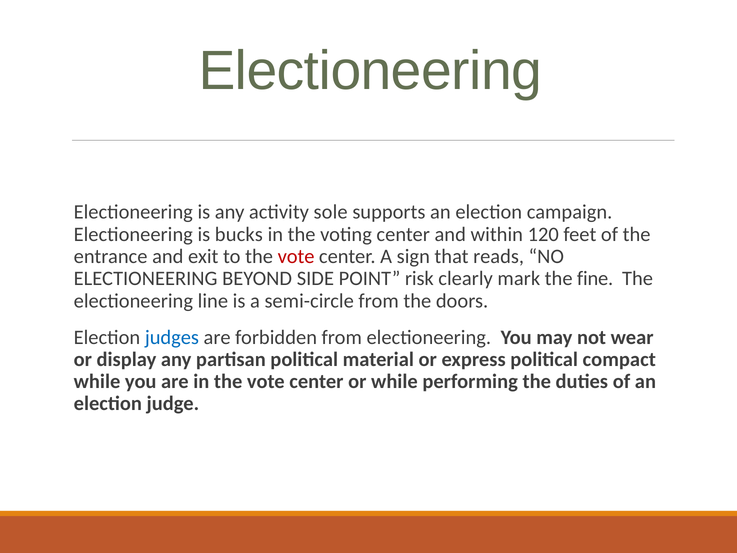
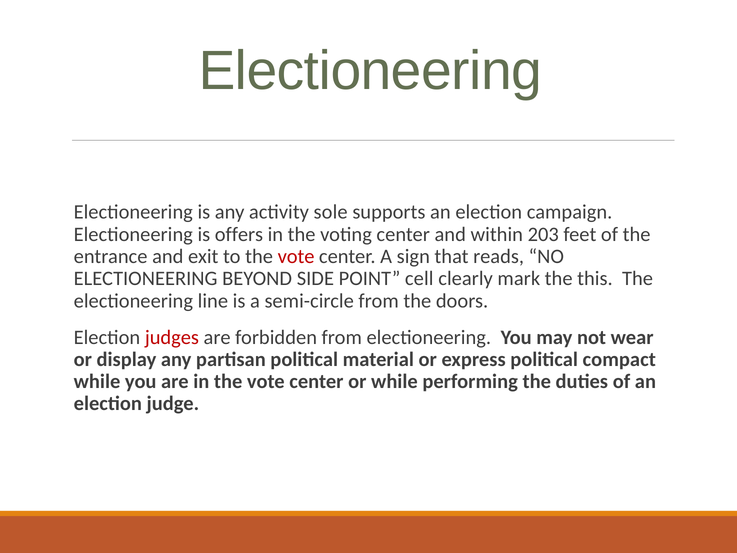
bucks: bucks -> offers (239, 234)
120: 120 -> 203 (543, 234)
risk: risk -> cell (419, 278)
fine: fine -> this (595, 278)
judges colour: blue -> red (172, 337)
